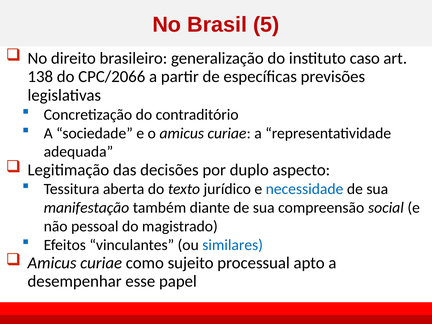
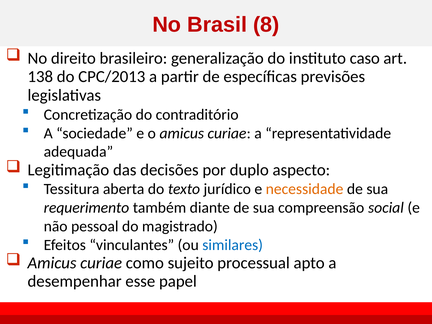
5: 5 -> 8 (266, 25)
CPC/2066: CPC/2066 -> CPC/2013 (112, 77)
necessidade colour: blue -> orange (305, 189)
manifestação: manifestação -> requerimento (86, 208)
